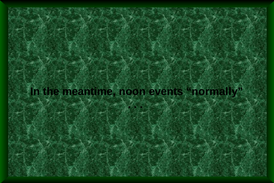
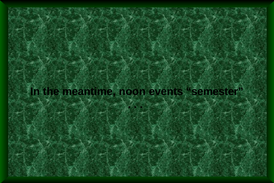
normally: normally -> semester (215, 91)
